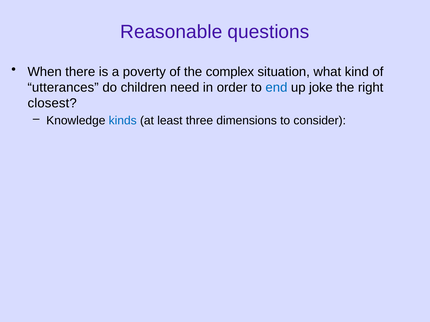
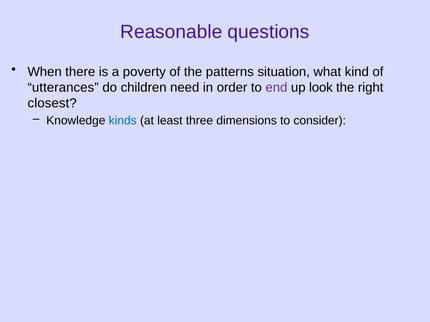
complex: complex -> patterns (230, 72)
end colour: blue -> purple (276, 88)
joke: joke -> look (321, 88)
